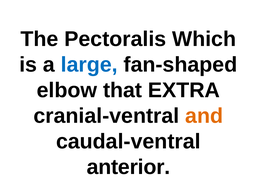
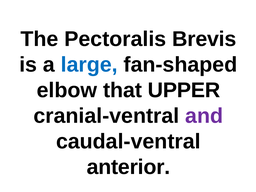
Which: Which -> Brevis (204, 39)
EXTRA: EXTRA -> UPPER (184, 90)
and colour: orange -> purple (204, 116)
